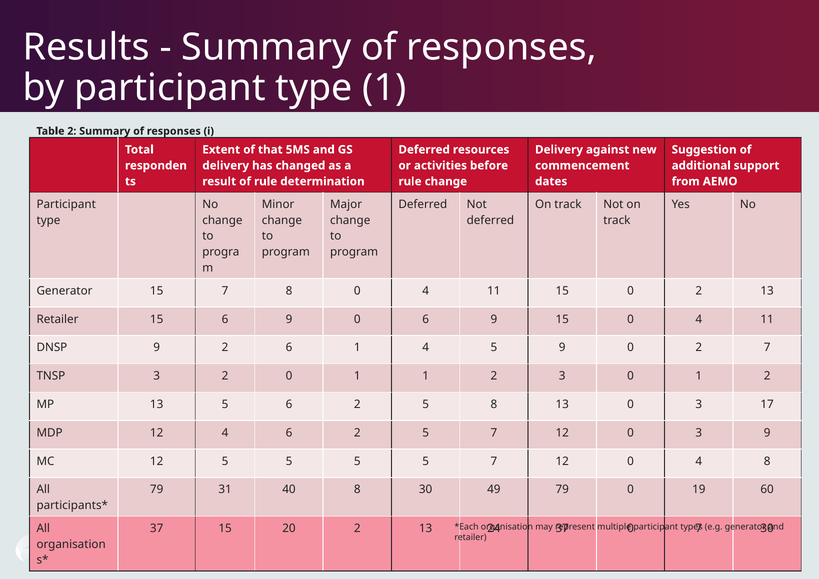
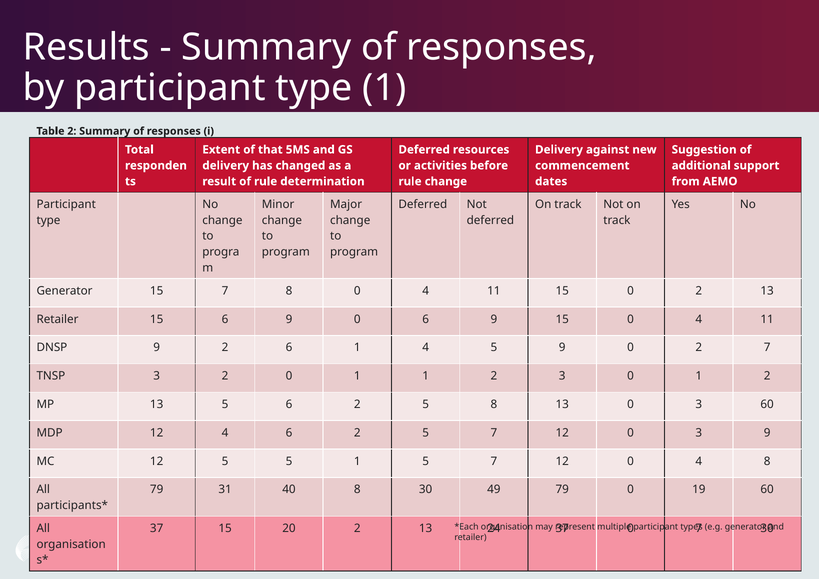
3 17: 17 -> 60 (767, 404)
12 5 5 5: 5 -> 1 (357, 461)
